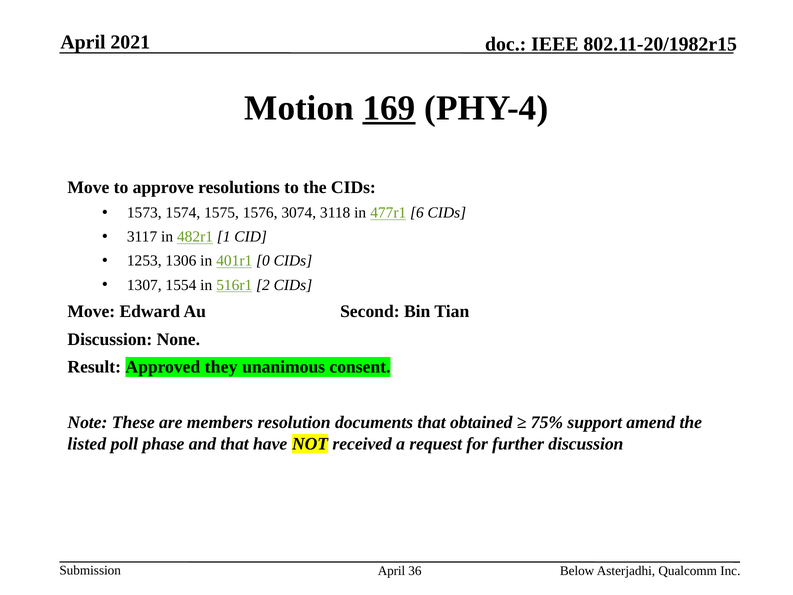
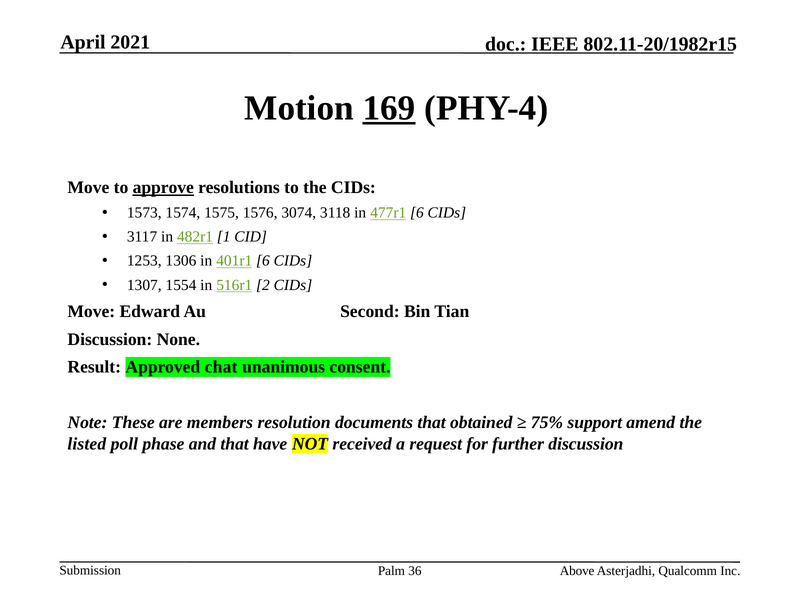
approve underline: none -> present (163, 188)
401r1 0: 0 -> 6 (263, 261)
they: they -> chat (221, 367)
April: April -> Palm (391, 570)
Below: Below -> Above (577, 570)
